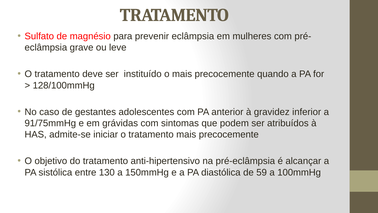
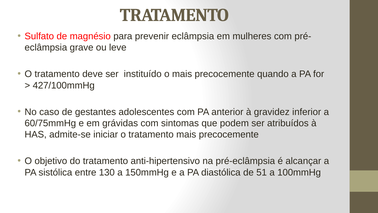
128/100mmHg: 128/100mmHg -> 427/100mmHg (64, 85)
91/75mmHg: 91/75mmHg -> 60/75mmHg (50, 123)
59: 59 -> 51 (262, 172)
